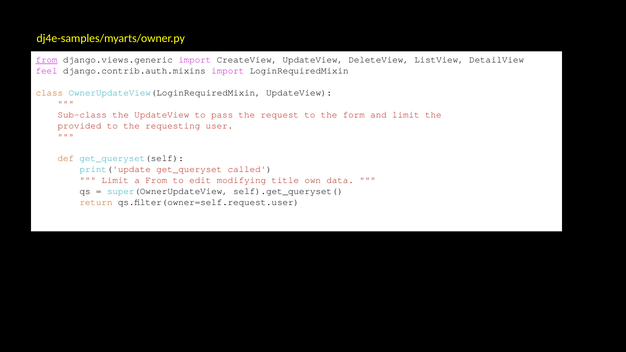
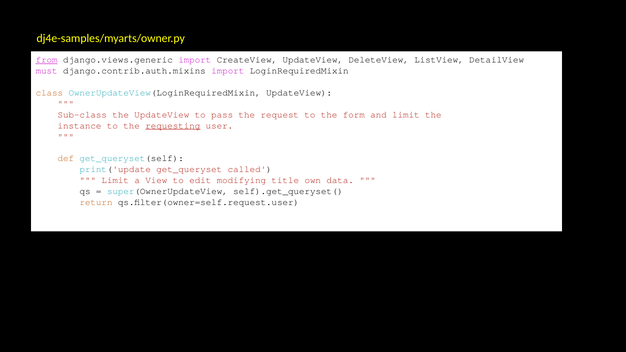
feel: feel -> must (47, 71)
provided: provided -> instance (80, 126)
requesting underline: none -> present (173, 126)
a From: From -> View (156, 180)
